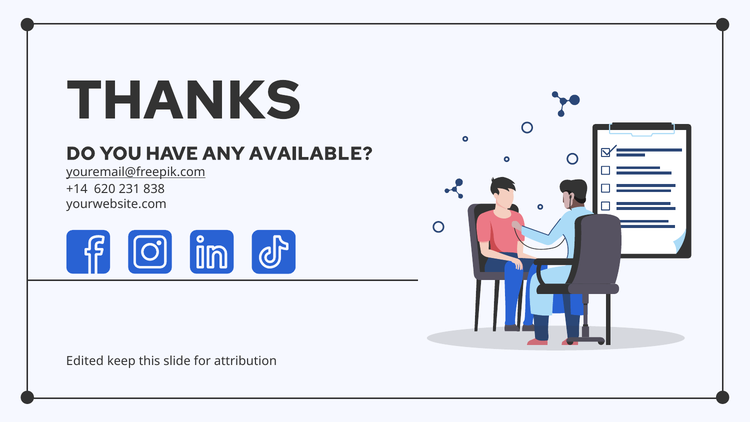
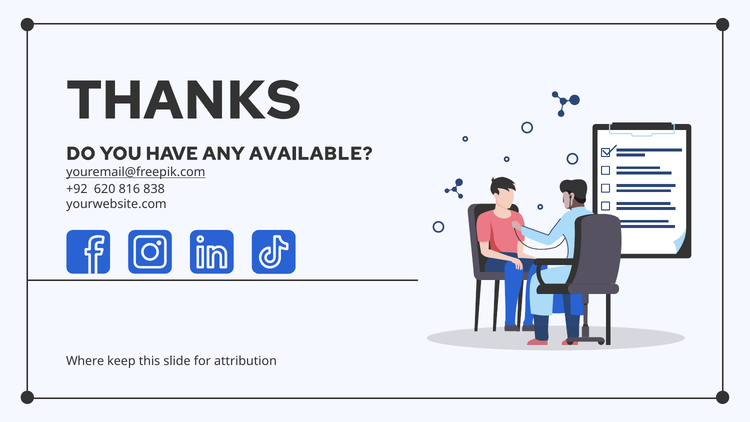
+14: +14 -> +92 (77, 189)
231: 231 -> 816 (129, 189)
Edited: Edited -> Where (85, 361)
